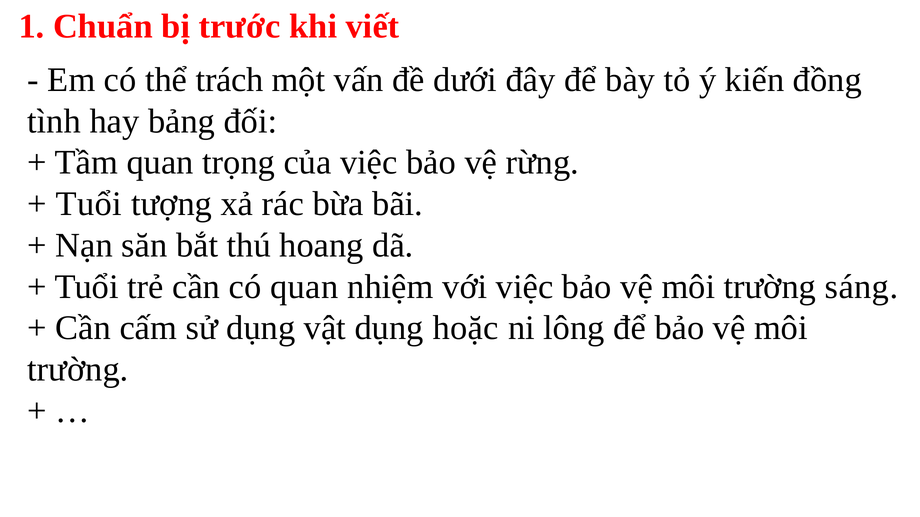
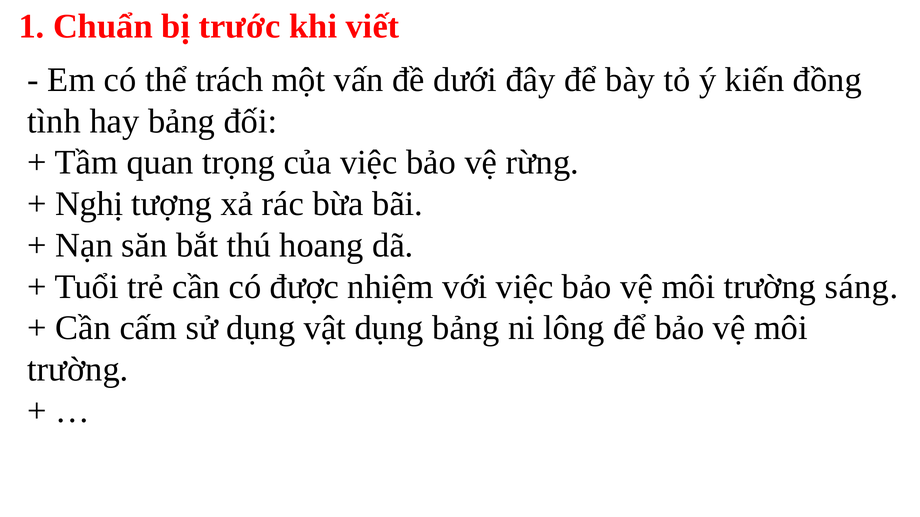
Tuổi: Tuổi -> Nghị (89, 204)
có quan: quan -> được (304, 287)
dụng hoặc: hoặc -> bảng (466, 328)
